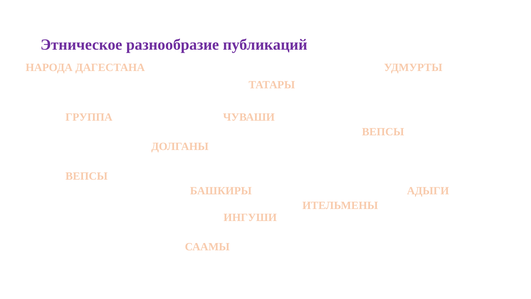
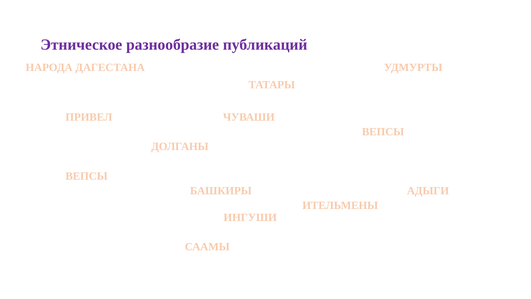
ГРУППА: ГРУППА -> ПРИВЕЛ (89, 117)
